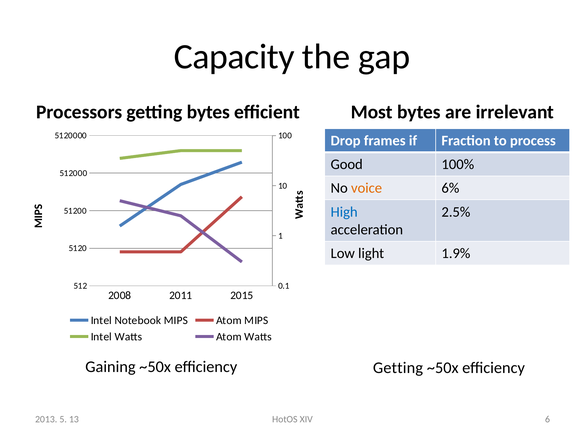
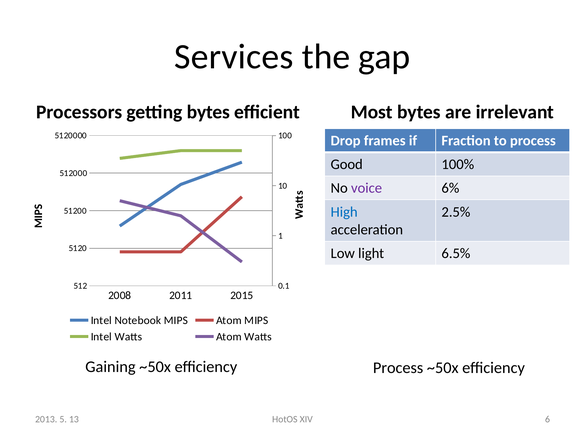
Capacity: Capacity -> Services (234, 57)
voice colour: orange -> purple (367, 188)
1.9%: 1.9% -> 6.5% (456, 253)
efficiency Getting: Getting -> Process (398, 368)
